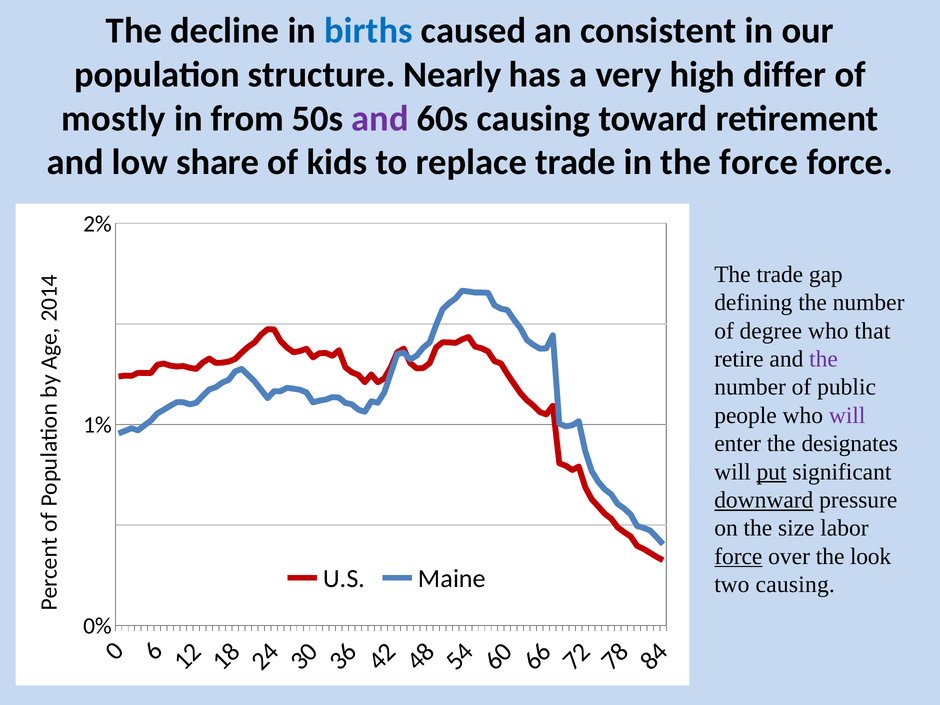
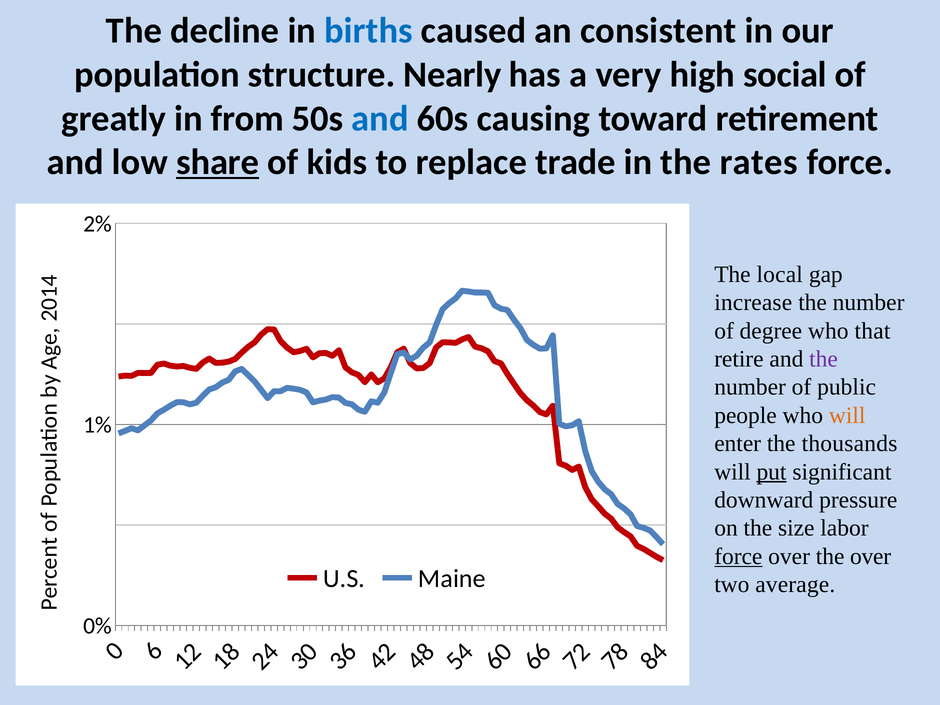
differ: differ -> social (785, 75)
mostly: mostly -> greatly (114, 118)
and colour: purple -> blue (380, 118)
share underline: none -> present (218, 162)
the force: force -> rates (759, 162)
The trade: trade -> local (780, 274)
defining: defining -> increase (753, 303)
will colour: purple -> orange (847, 415)
designates: designates -> thousands (850, 444)
downward underline: present -> none (764, 500)
the look: look -> over (871, 556)
two causing: causing -> average (795, 585)
